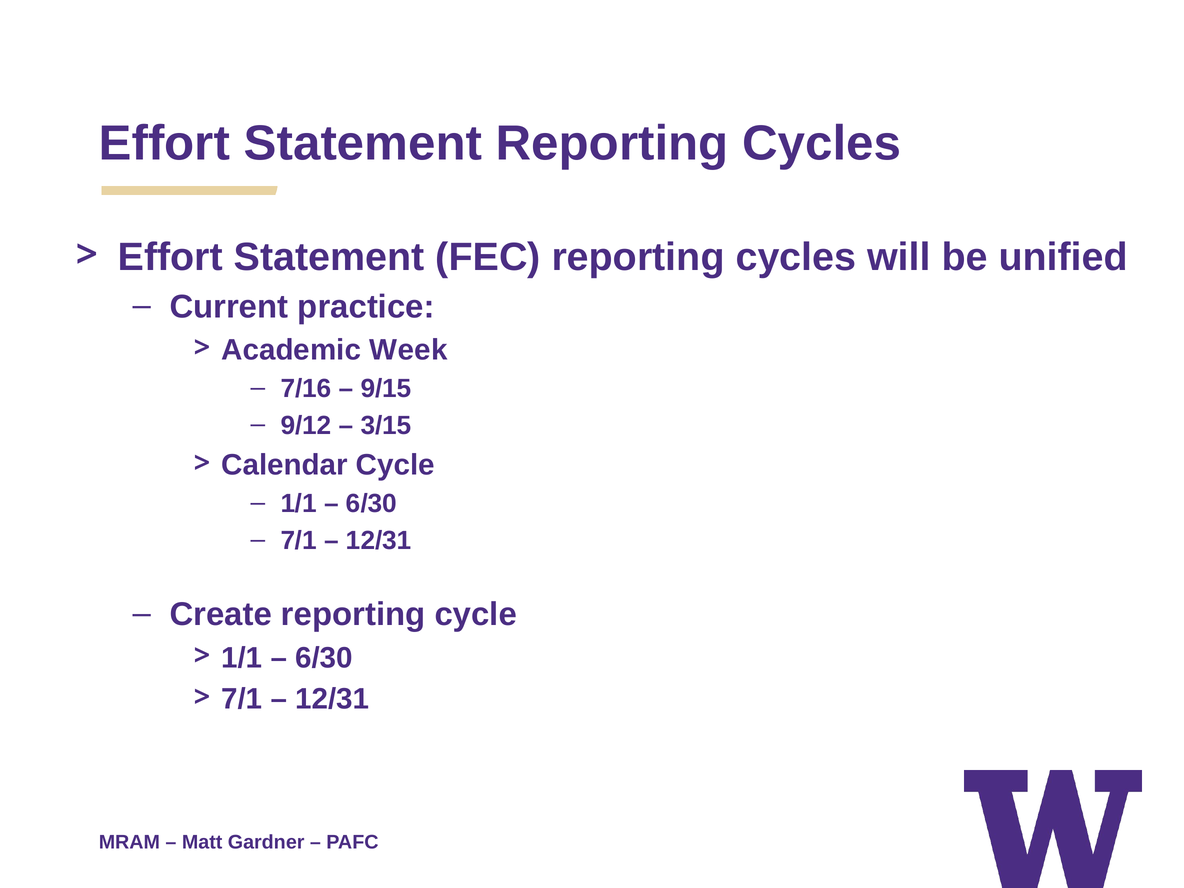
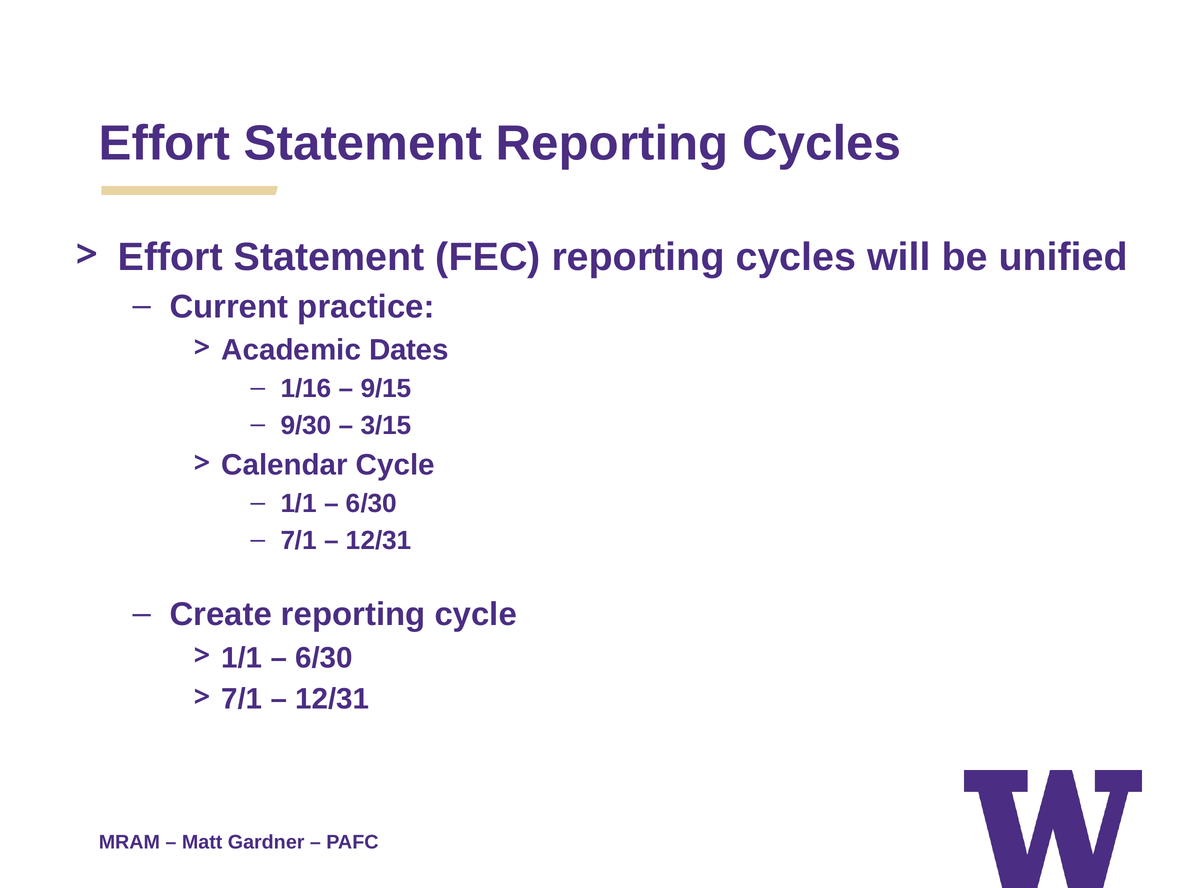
Week: Week -> Dates (409, 350)
7/16: 7/16 -> 1/16 (306, 389)
9/12: 9/12 -> 9/30 (306, 425)
